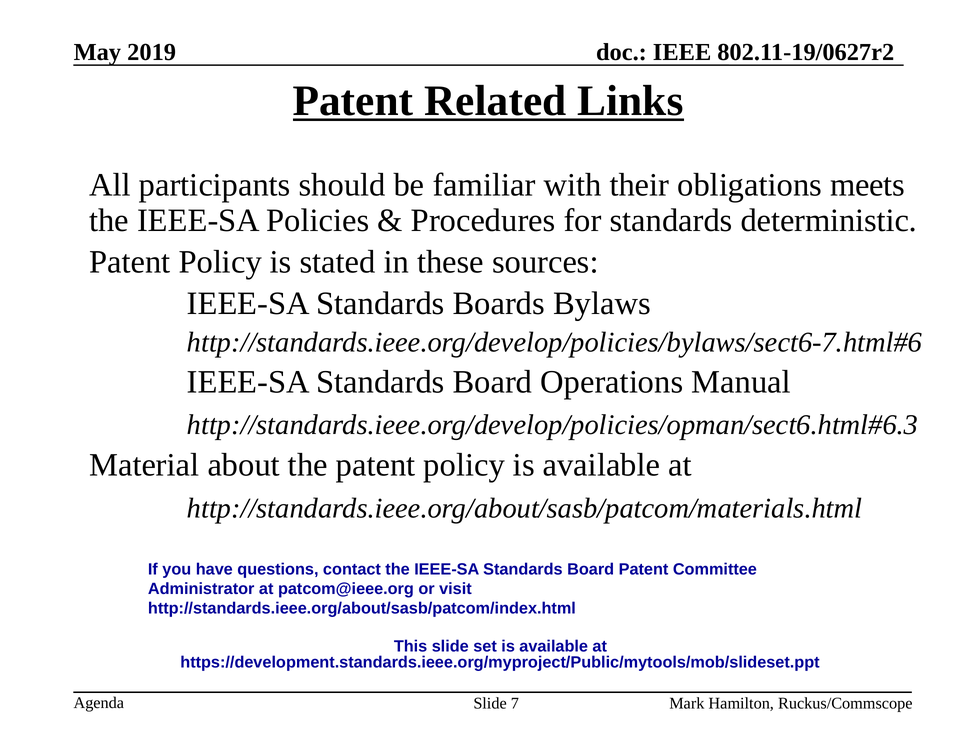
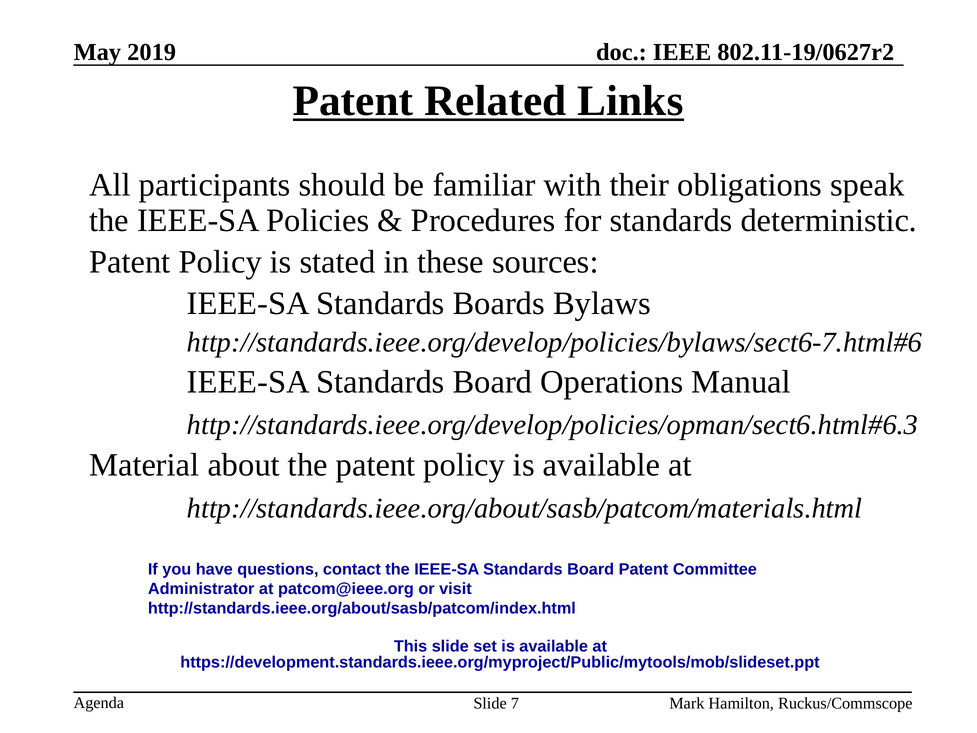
meets: meets -> speak (867, 185)
